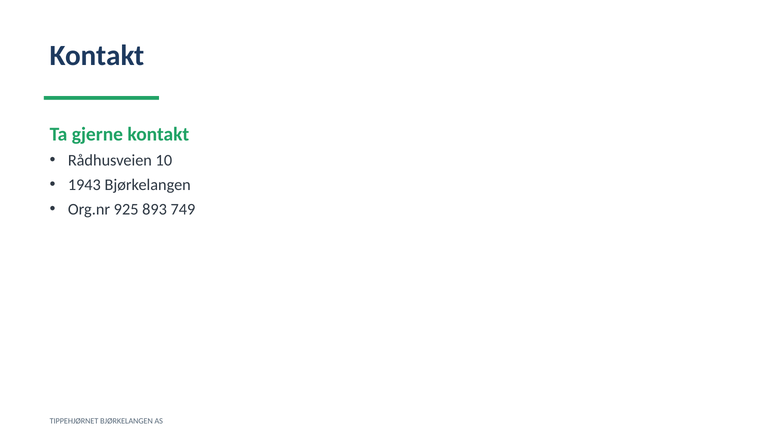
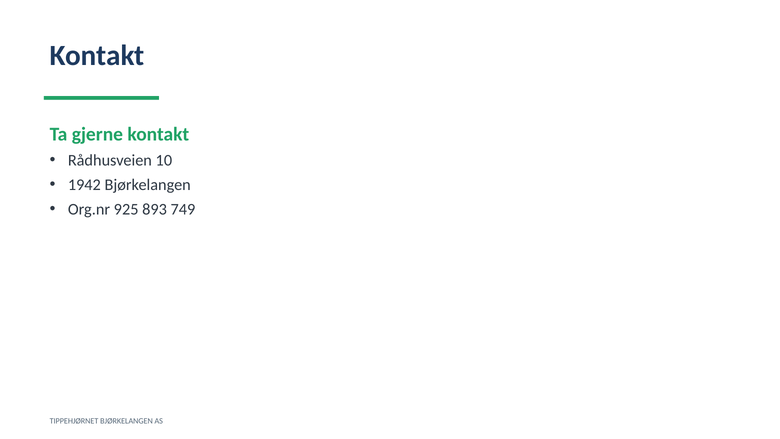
1943: 1943 -> 1942 (84, 185)
